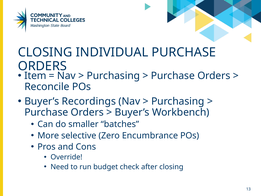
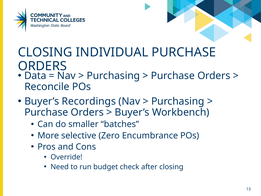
Item: Item -> Data (35, 76)
